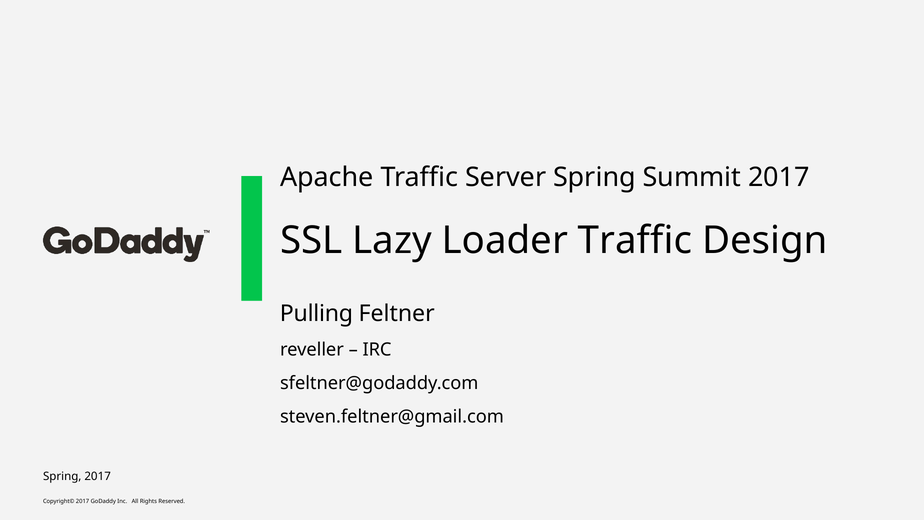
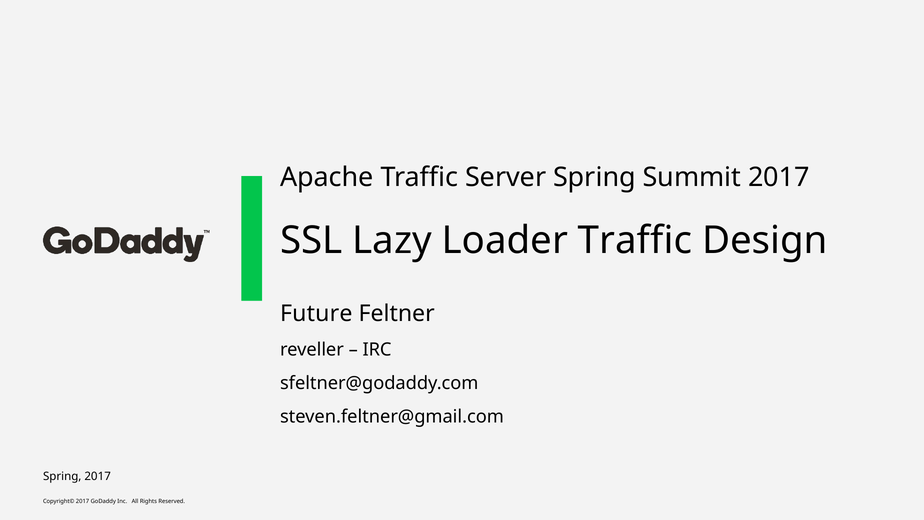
Pulling: Pulling -> Future (316, 314)
